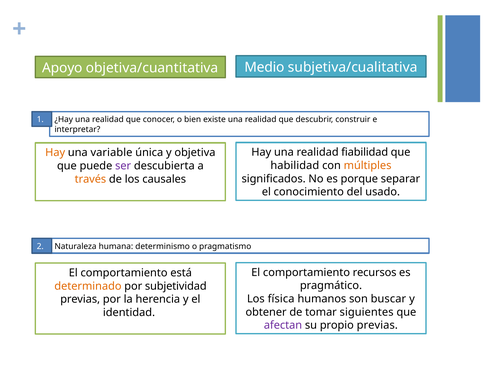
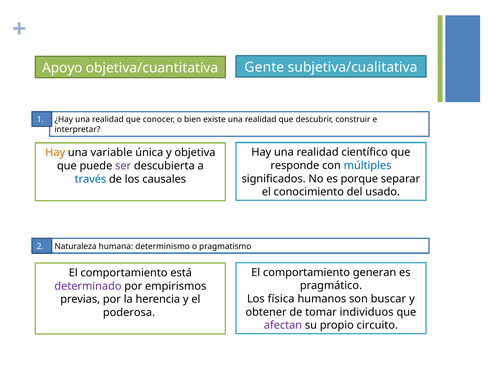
Medio: Medio -> Gente (264, 67)
fiabilidad: fiabilidad -> científico (365, 152)
habilidad: habilidad -> responde (295, 166)
múltiples colour: orange -> blue (368, 166)
través colour: orange -> blue (90, 179)
recursos: recursos -> generan (375, 272)
determinado colour: orange -> purple (88, 286)
subjetividad: subjetividad -> empirismos (176, 286)
siguientes: siguientes -> individuos (367, 312)
identidad: identidad -> poderosa (129, 312)
propio previas: previas -> circuito (377, 325)
